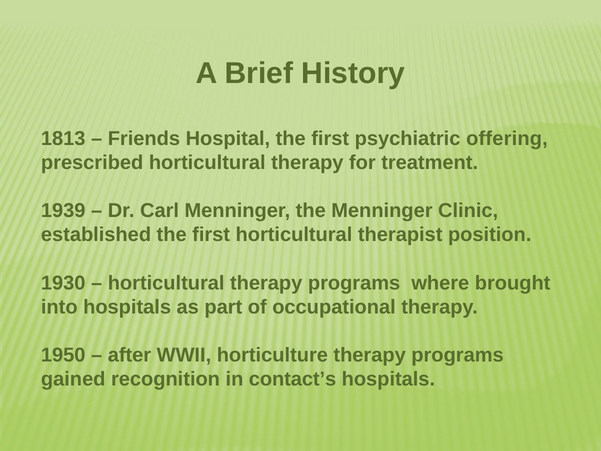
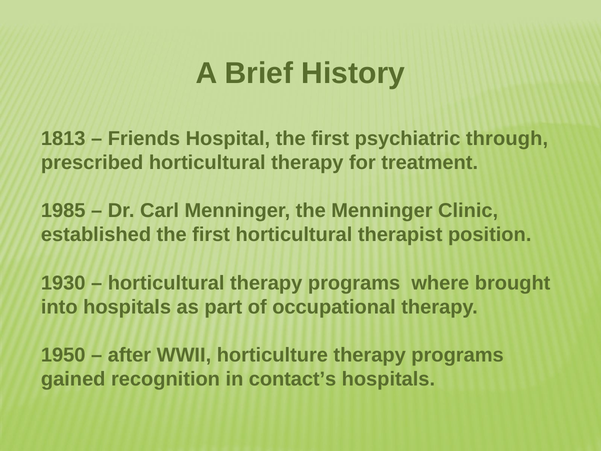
offering: offering -> through (507, 139)
1939: 1939 -> 1985 (63, 211)
